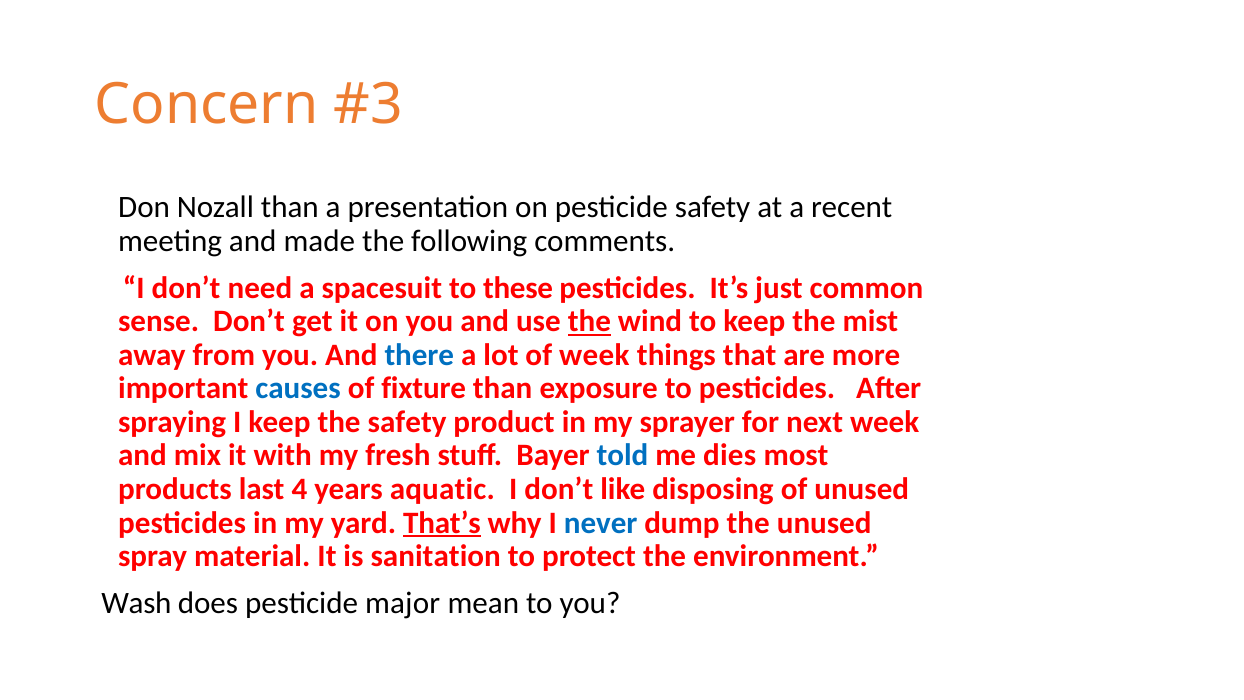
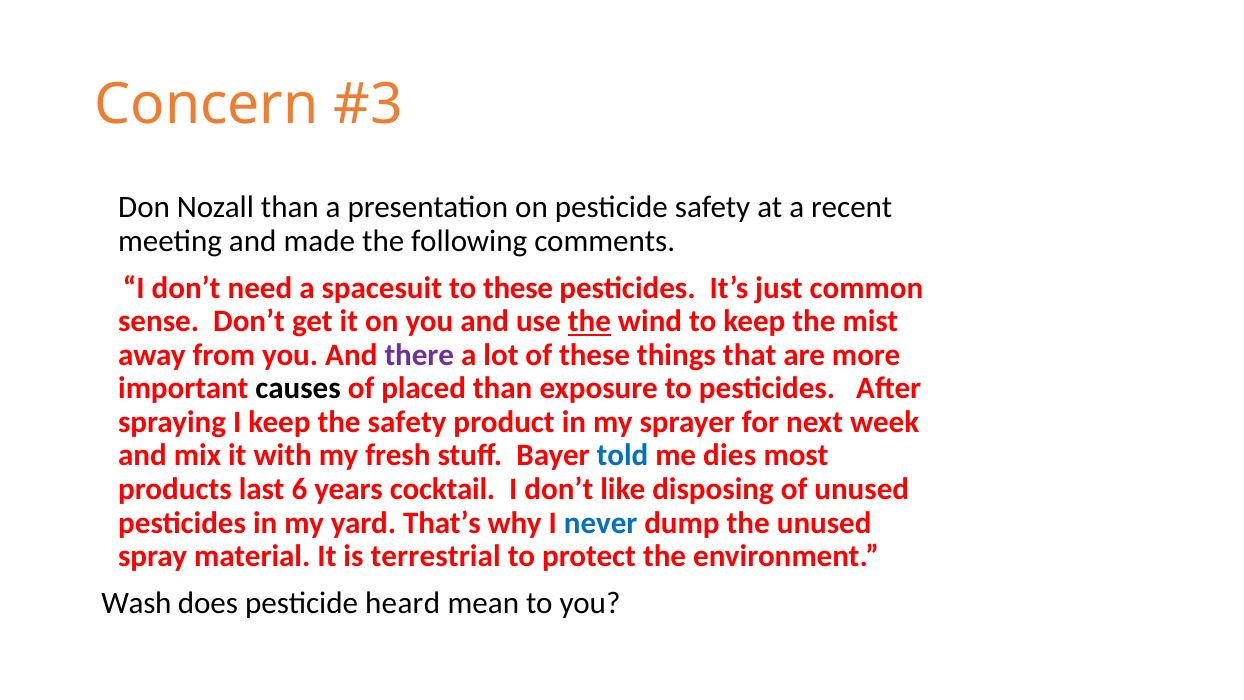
there colour: blue -> purple (419, 355)
of week: week -> these (595, 355)
causes colour: blue -> black (298, 388)
fixture: fixture -> placed (424, 388)
4: 4 -> 6 (299, 489)
aquatic: aquatic -> cocktail (443, 489)
That’s underline: present -> none (442, 523)
sanitation: sanitation -> terrestrial (436, 556)
major: major -> heard (403, 603)
